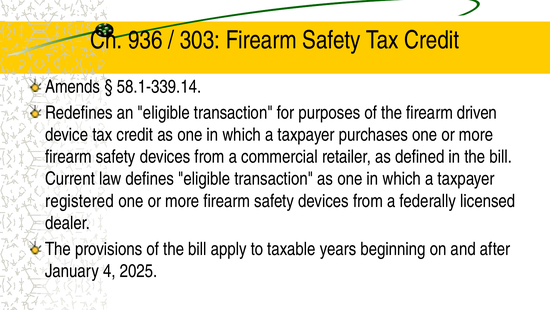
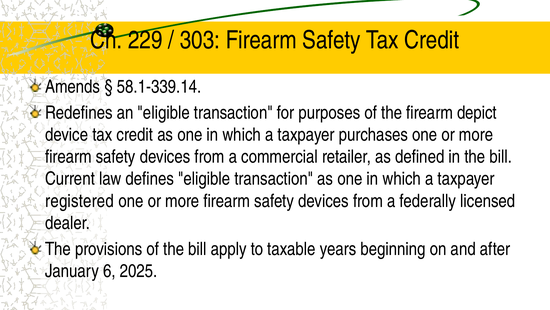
936: 936 -> 229 (145, 40)
driven: driven -> depict (477, 113)
4: 4 -> 6 (109, 271)
